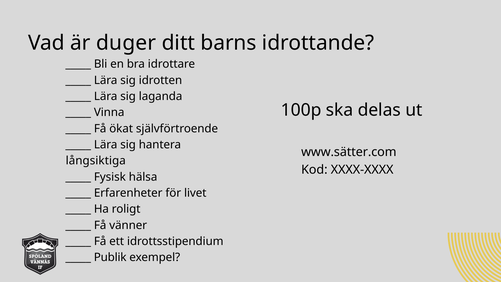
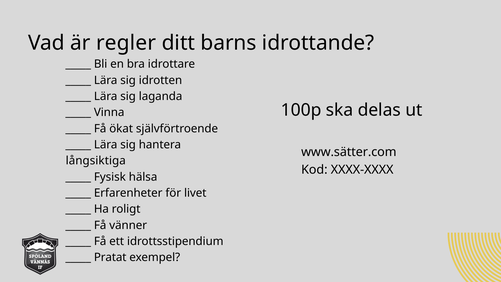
duger: duger -> regler (126, 43)
Publik: Publik -> Pratat (110, 257)
